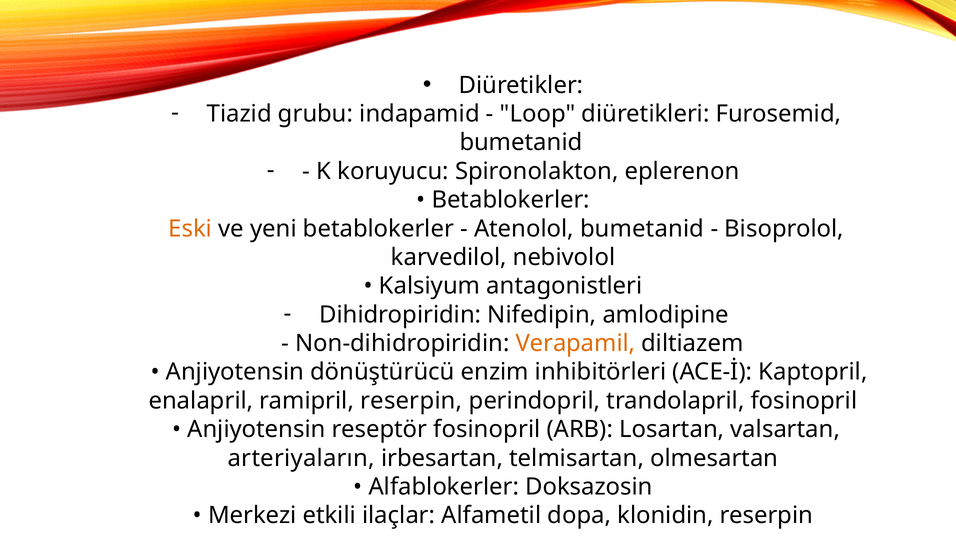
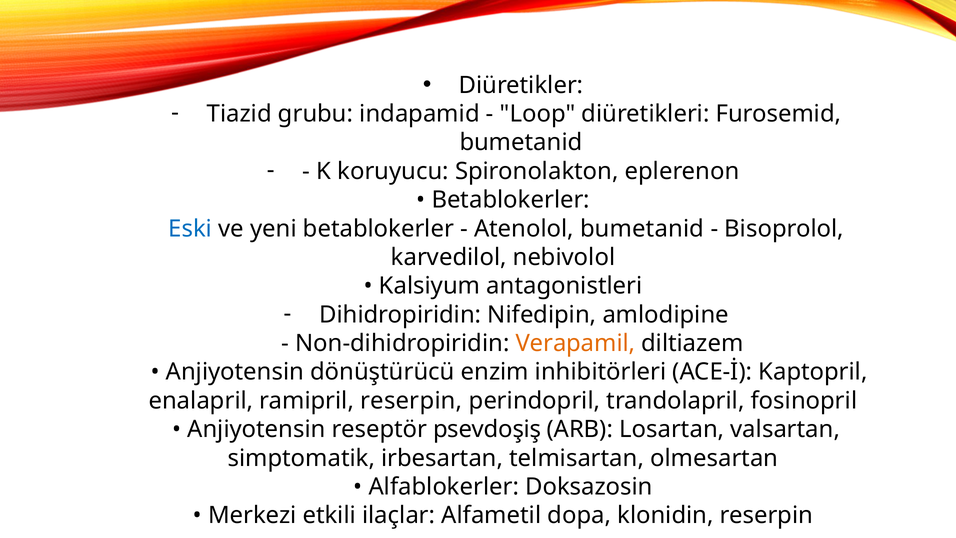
Eski colour: orange -> blue (190, 229)
reseptör fosinopril: fosinopril -> psevdoşiş (487, 429)
arteriyaların: arteriyaların -> simptomatik (301, 458)
